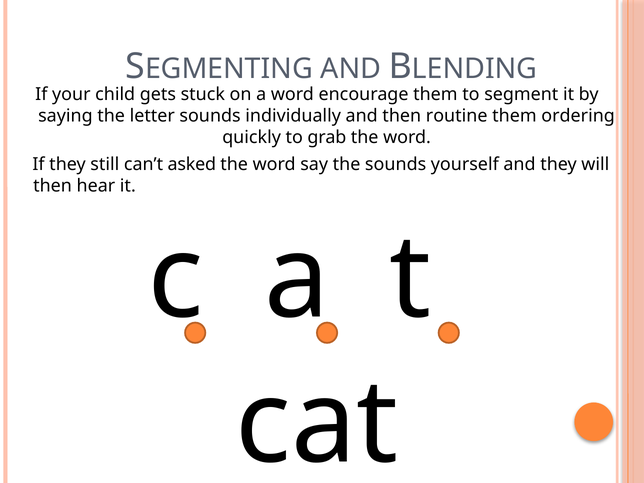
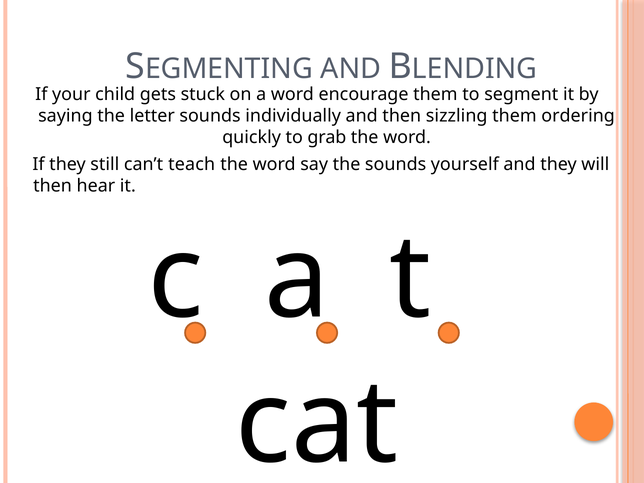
routine: routine -> sizzling (457, 116)
asked: asked -> teach (192, 164)
